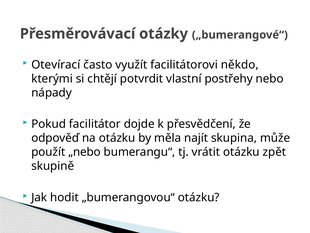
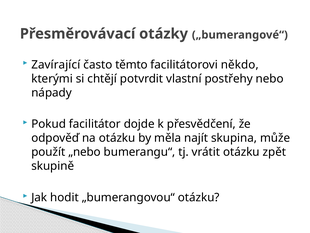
Otevírací: Otevírací -> Zavírající (56, 65)
využít: využít -> těmto (131, 65)
